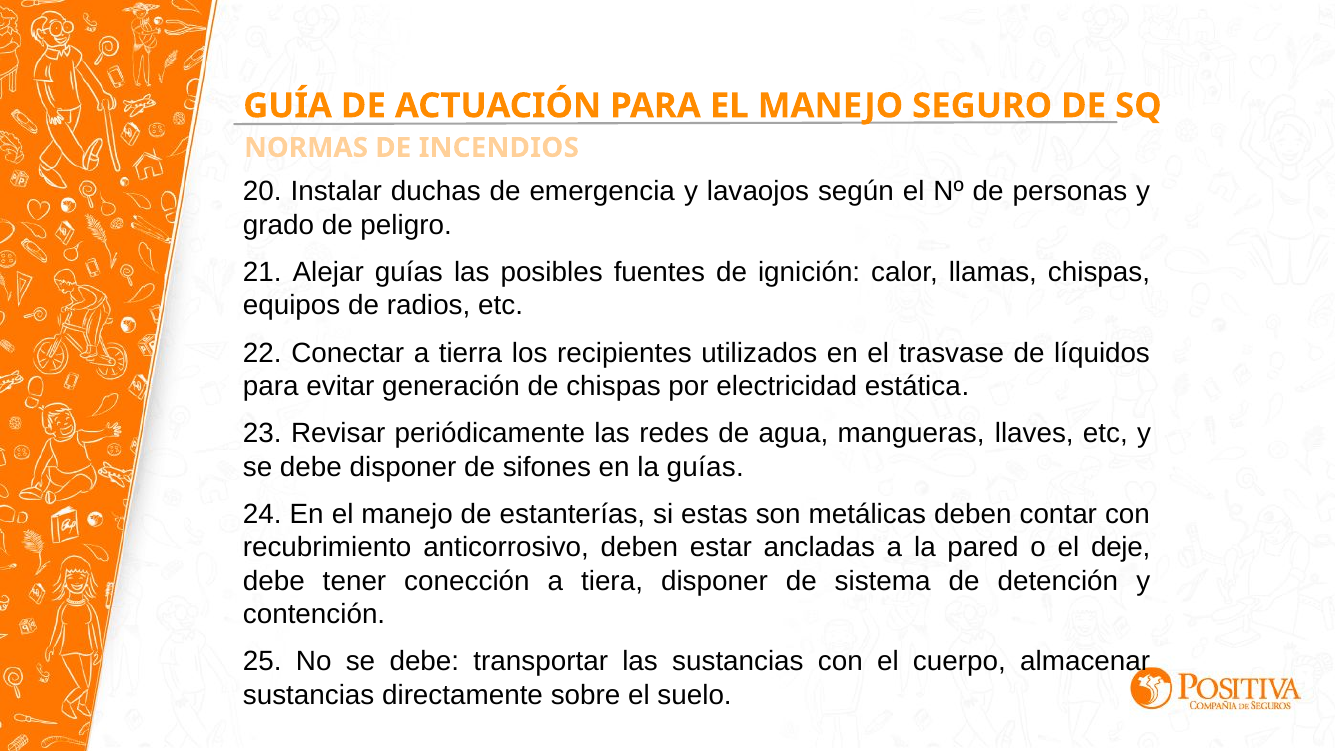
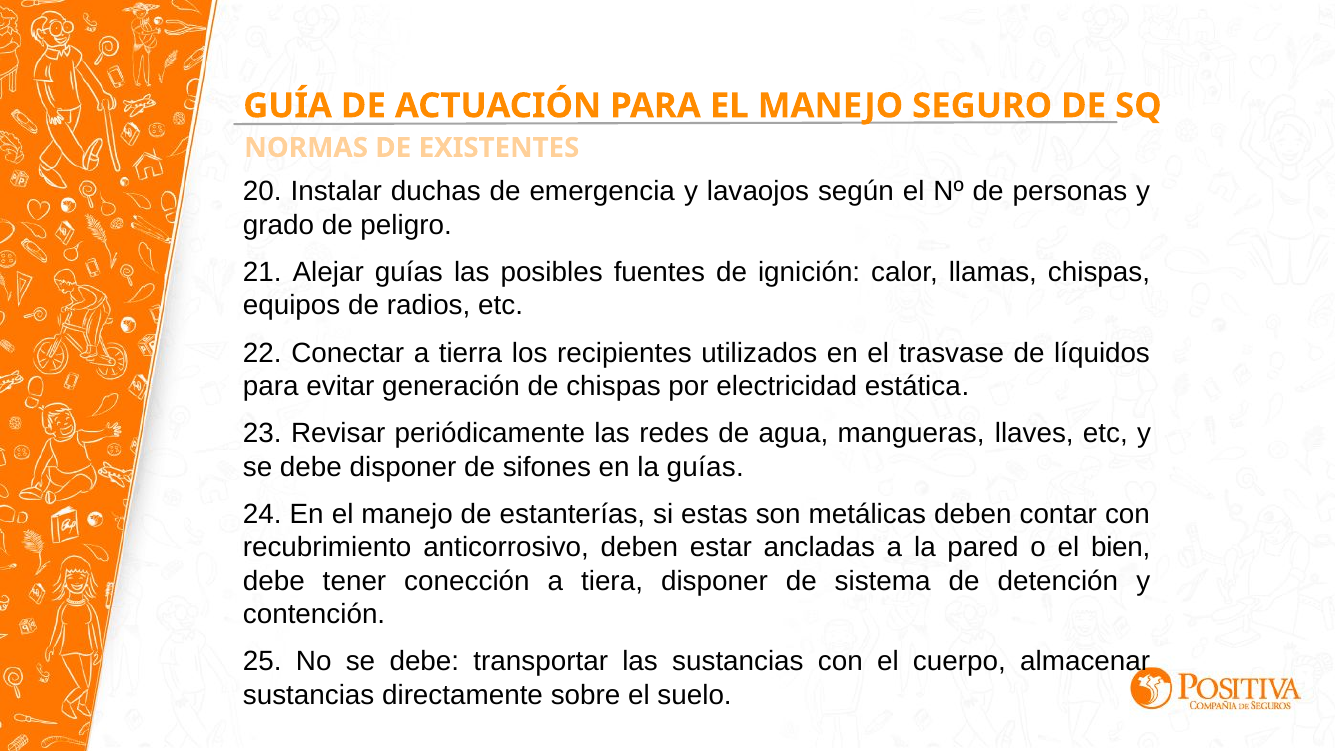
INCENDIOS: INCENDIOS -> EXISTENTES (499, 148)
deje: deje -> bien (1121, 548)
